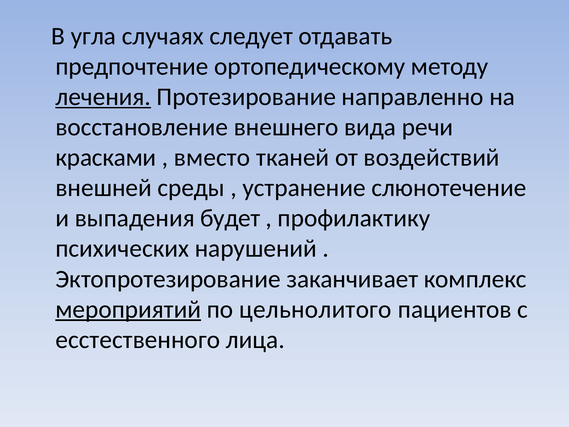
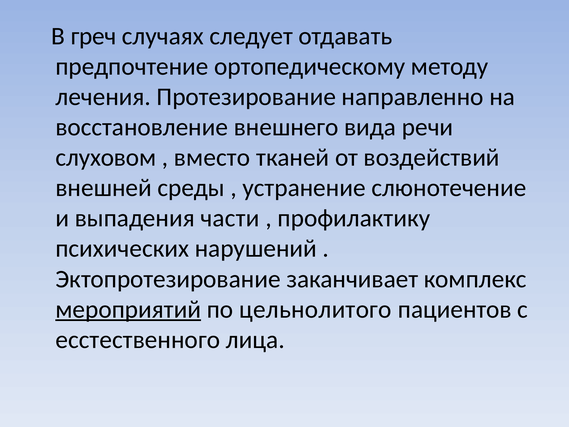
угла: угла -> греч (94, 36)
лечения underline: present -> none (103, 97)
красками: красками -> слуховом (106, 157)
будет: будет -> части (230, 218)
